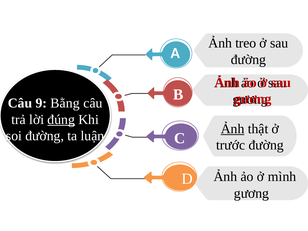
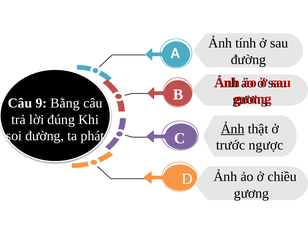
treo: treo -> tính (246, 43)
đúng underline: present -> none (61, 120)
luận: luận -> phát (92, 136)
trước đường: đường -> ngược (266, 145)
mình: mình -> chiều (282, 177)
